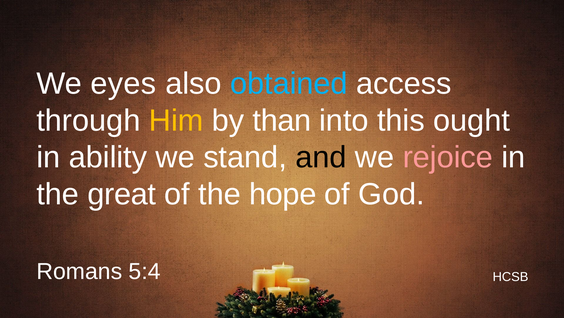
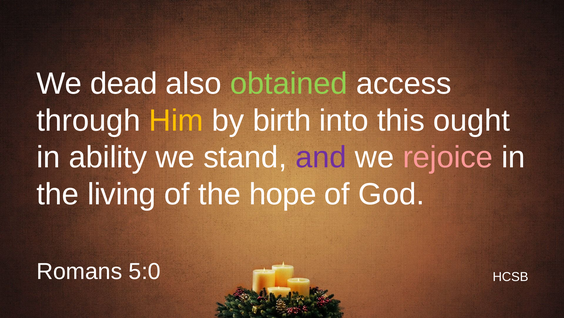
eyes: eyes -> dead (124, 84)
obtained colour: light blue -> light green (289, 84)
than: than -> birth (282, 120)
and colour: black -> purple (321, 157)
great: great -> living (122, 194)
5:4: 5:4 -> 5:0 (145, 271)
